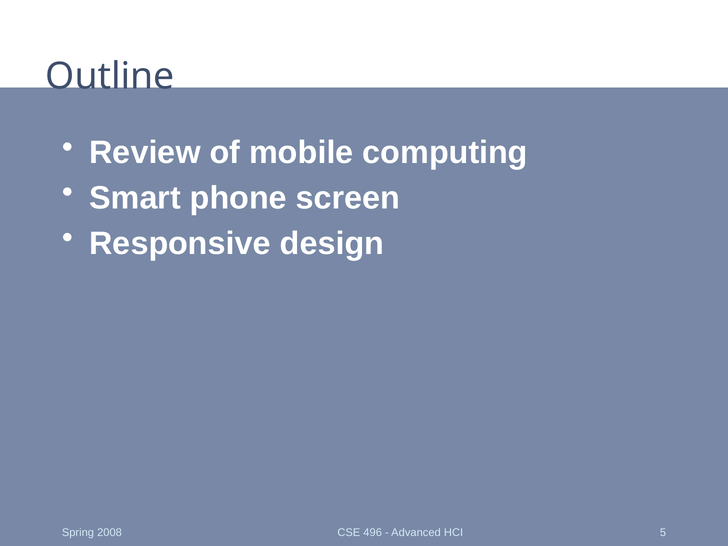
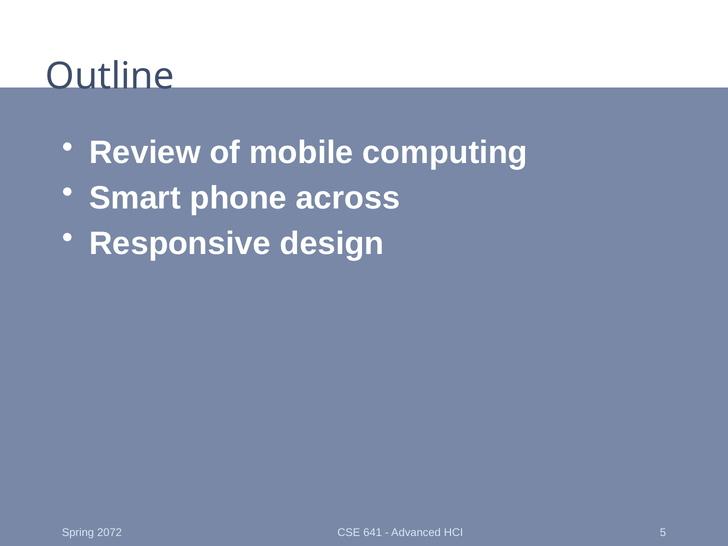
screen: screen -> across (348, 198)
2008: 2008 -> 2072 (110, 533)
496: 496 -> 641 (373, 533)
